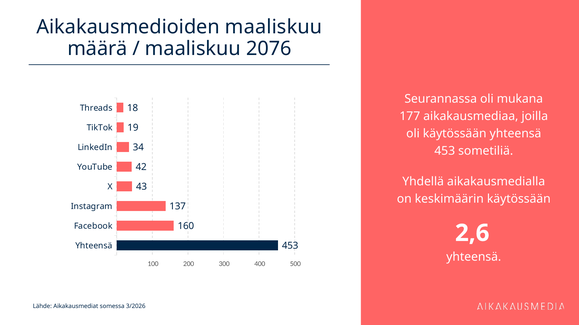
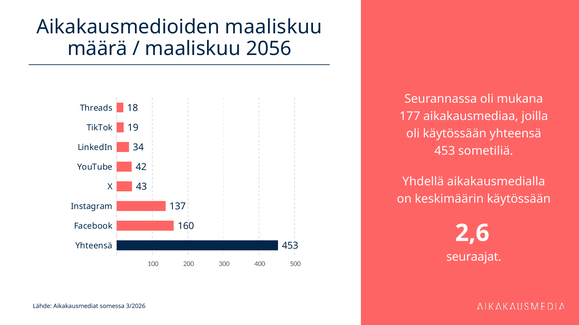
2076: 2076 -> 2056 (269, 49)
yhteensä: yhteensä -> seuraajat (474, 257)
